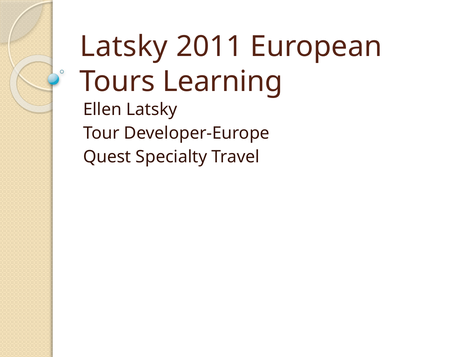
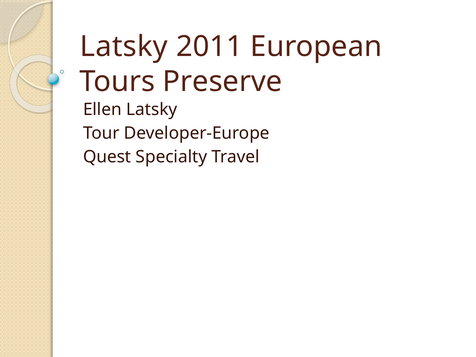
Learning: Learning -> Preserve (222, 82)
